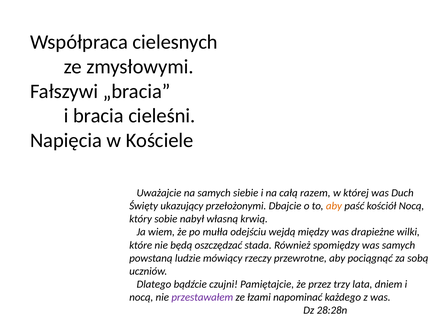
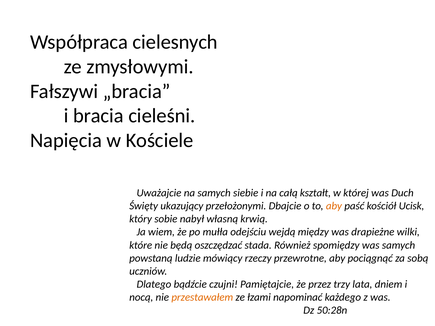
razem: razem -> kształt (315, 193)
kościół Nocą: Nocą -> Ucisk (412, 206)
przestawałem colour: purple -> orange (202, 297)
28:28n: 28:28n -> 50:28n (332, 311)
